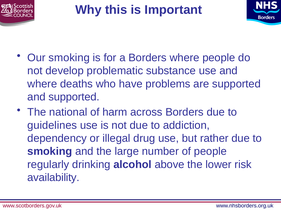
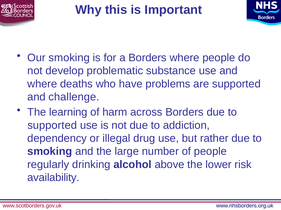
and supported: supported -> challenge (74, 97)
national: national -> learning (68, 113)
guidelines: guidelines -> supported (52, 126)
